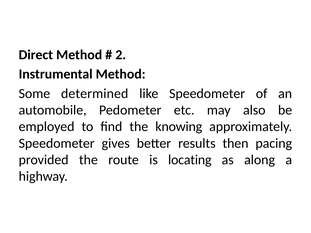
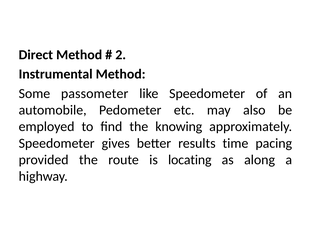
determined: determined -> passometer (95, 94)
then: then -> time (235, 143)
